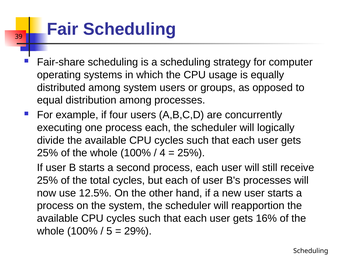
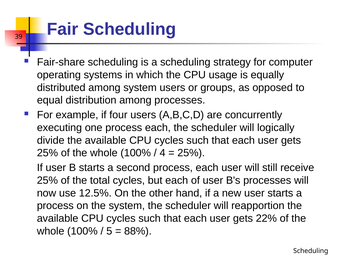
16%: 16% -> 22% (266, 218)
29%: 29% -> 88% (138, 231)
